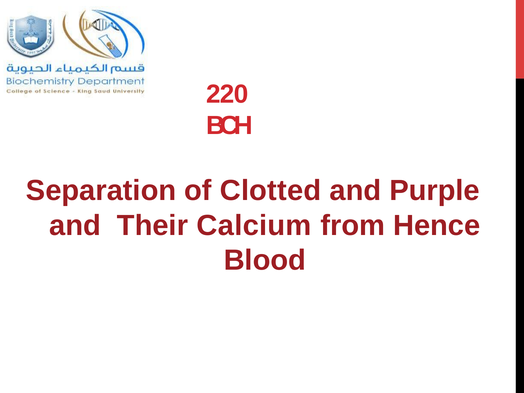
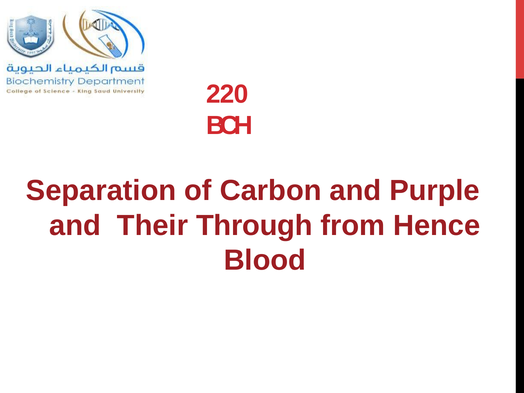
Clotted: Clotted -> Carbon (271, 191)
Calcium: Calcium -> Through (254, 225)
